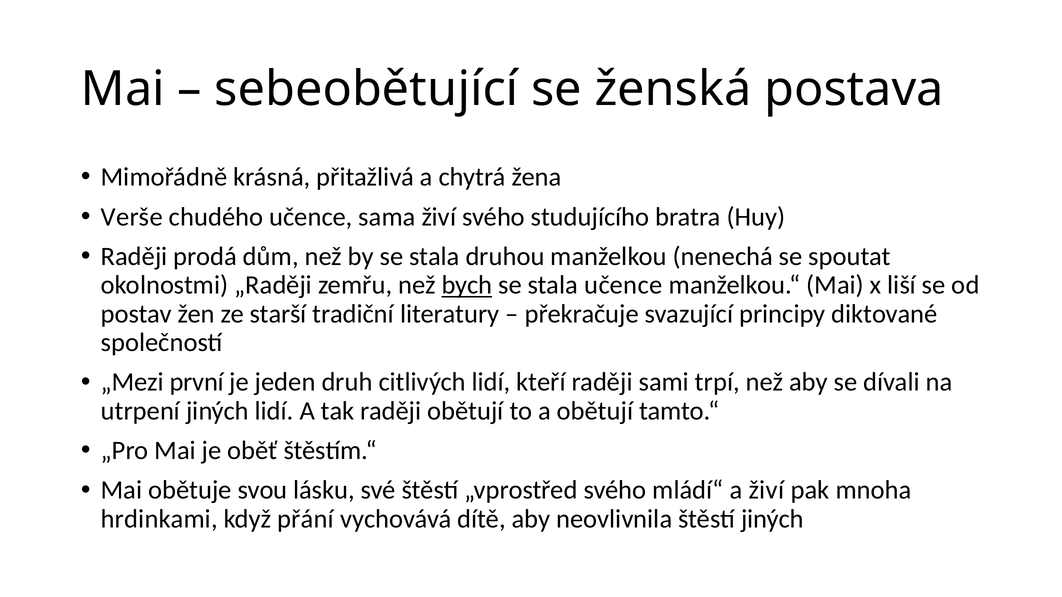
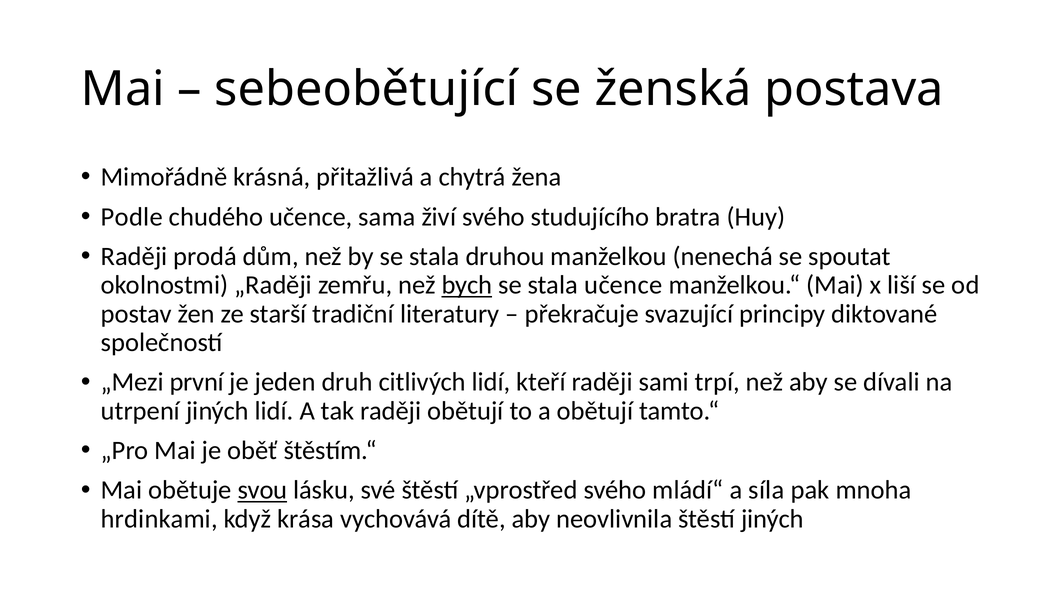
Verše: Verše -> Podle (132, 217)
svou underline: none -> present (263, 490)
a živí: živí -> síla (766, 490)
přání: přání -> krása (306, 519)
